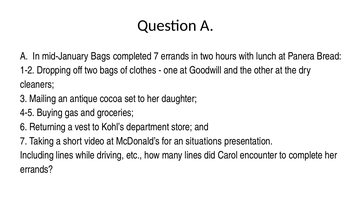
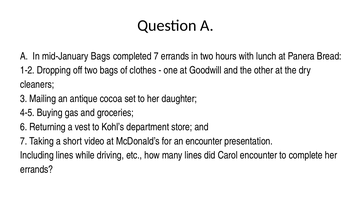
an situations: situations -> encounter (204, 141)
